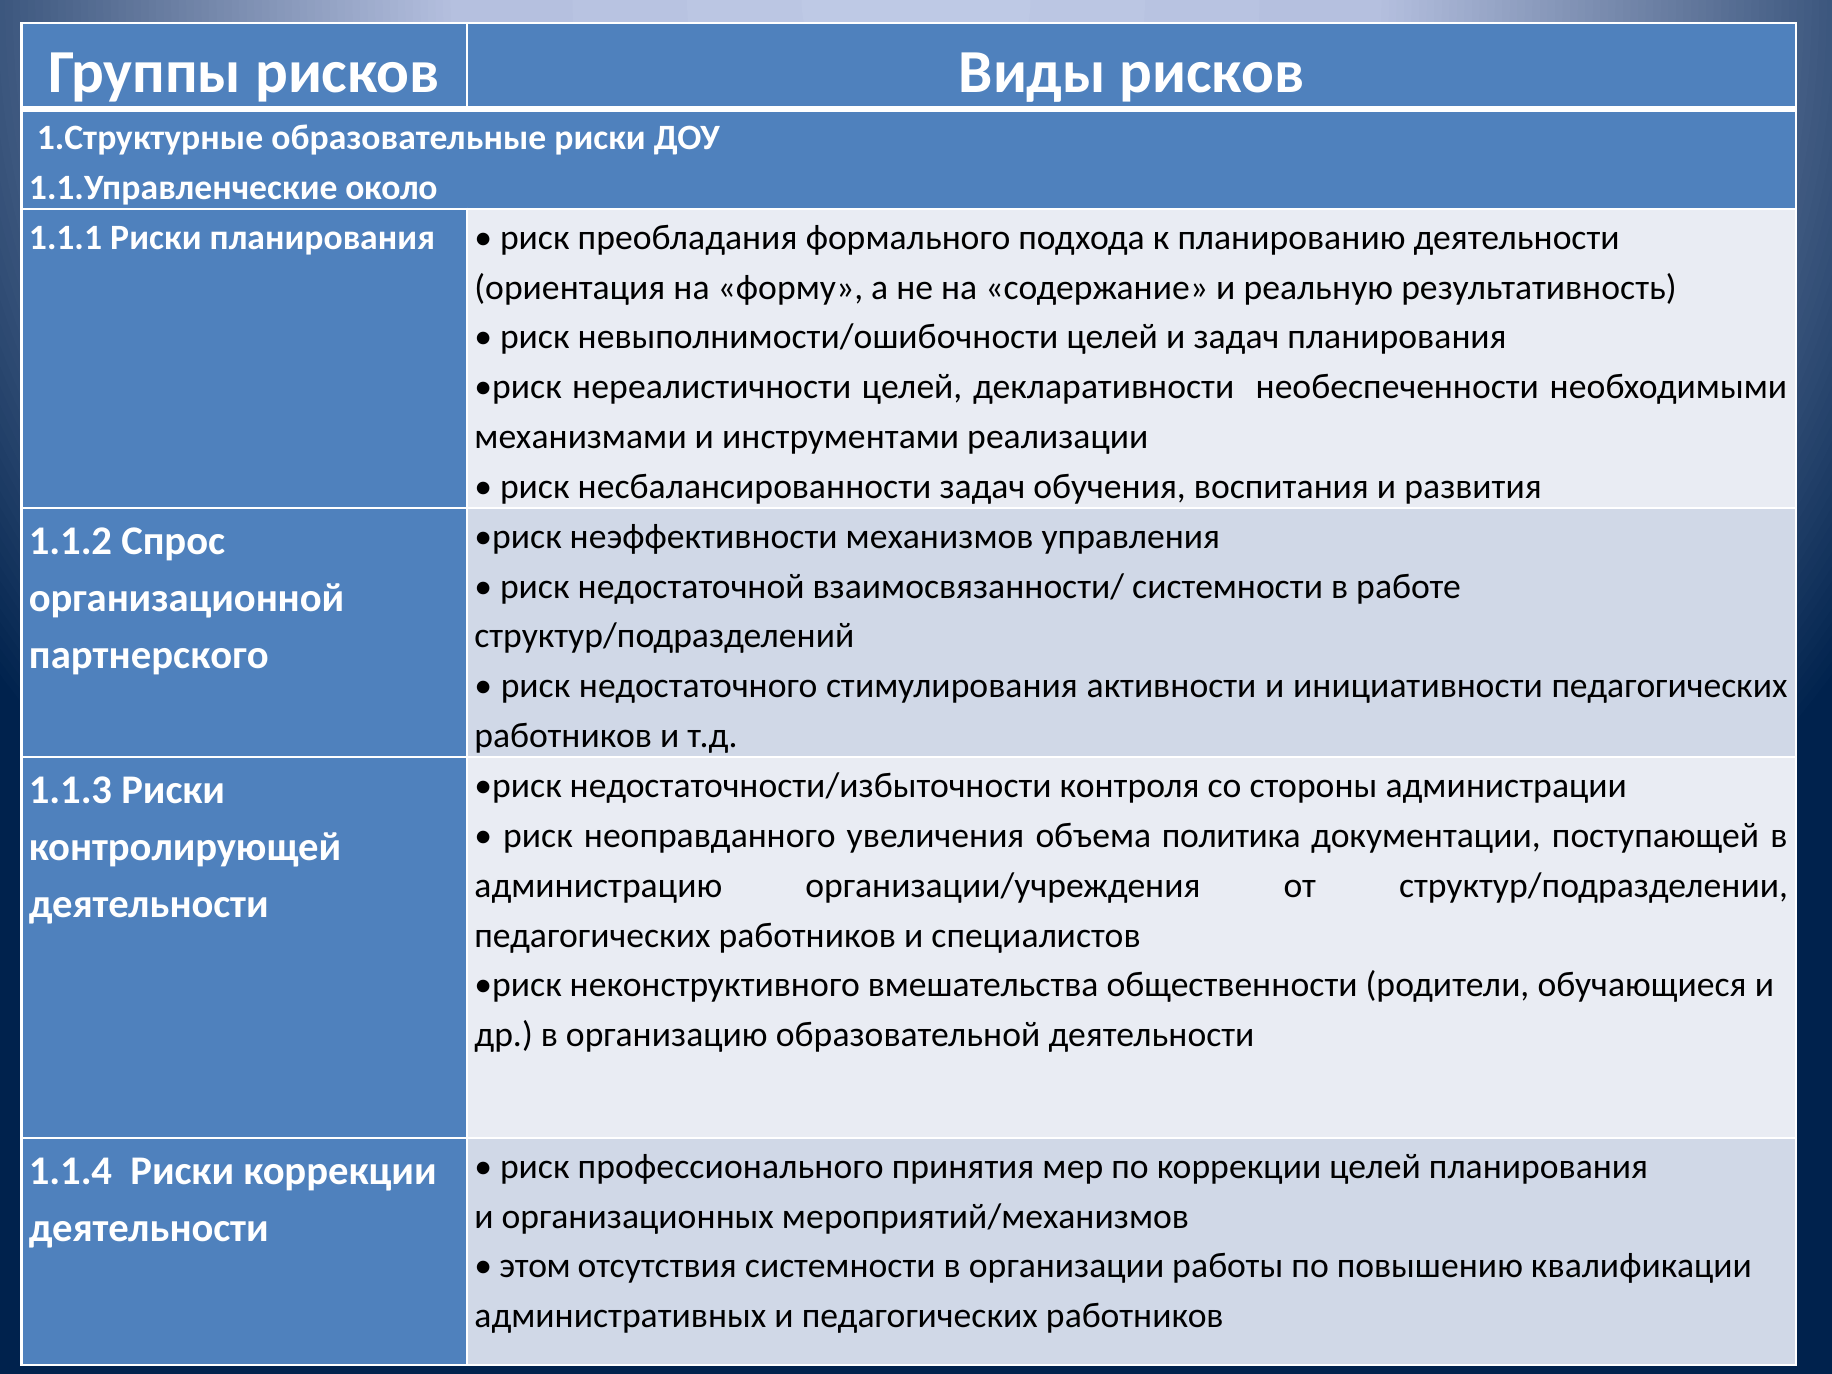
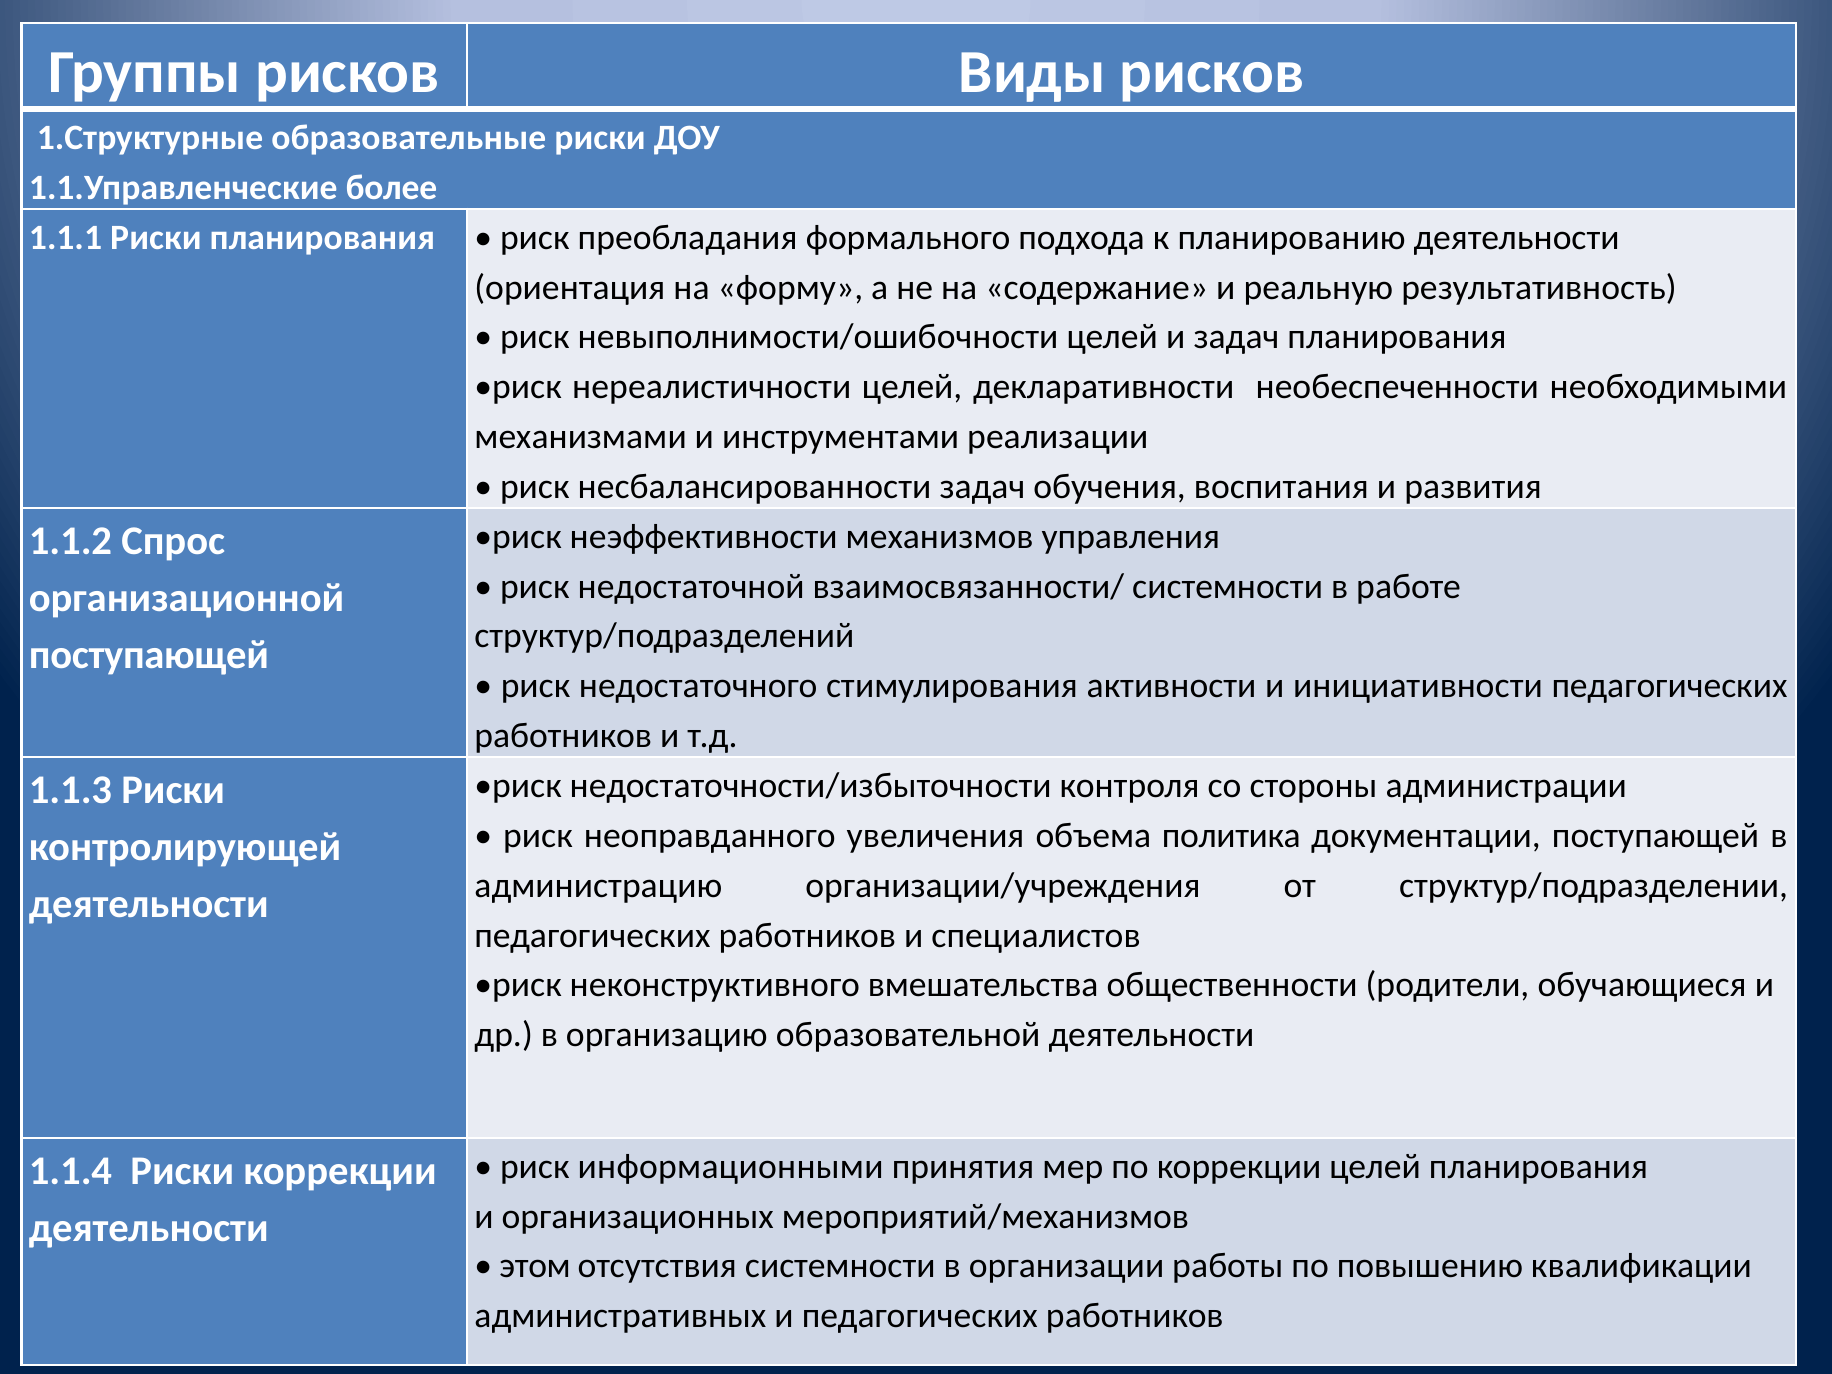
около: около -> более (391, 188)
партнерского: партнерского -> поступающей (149, 655)
профессионального: профессионального -> информационными (731, 1166)
